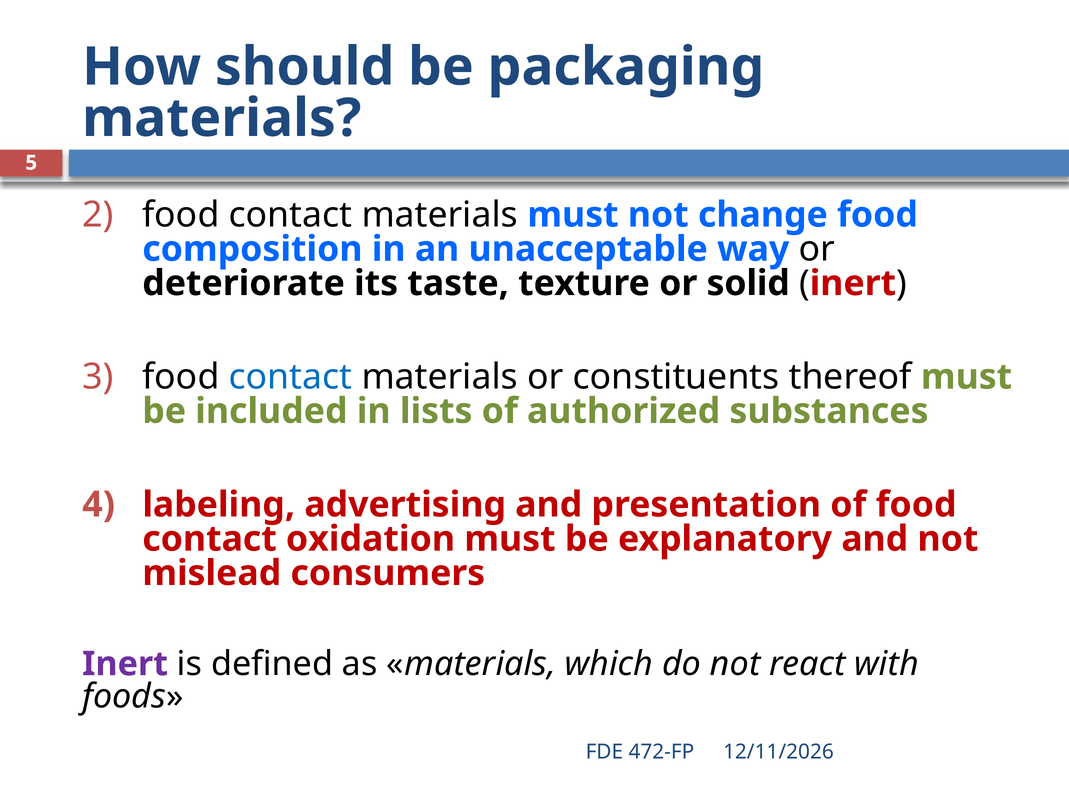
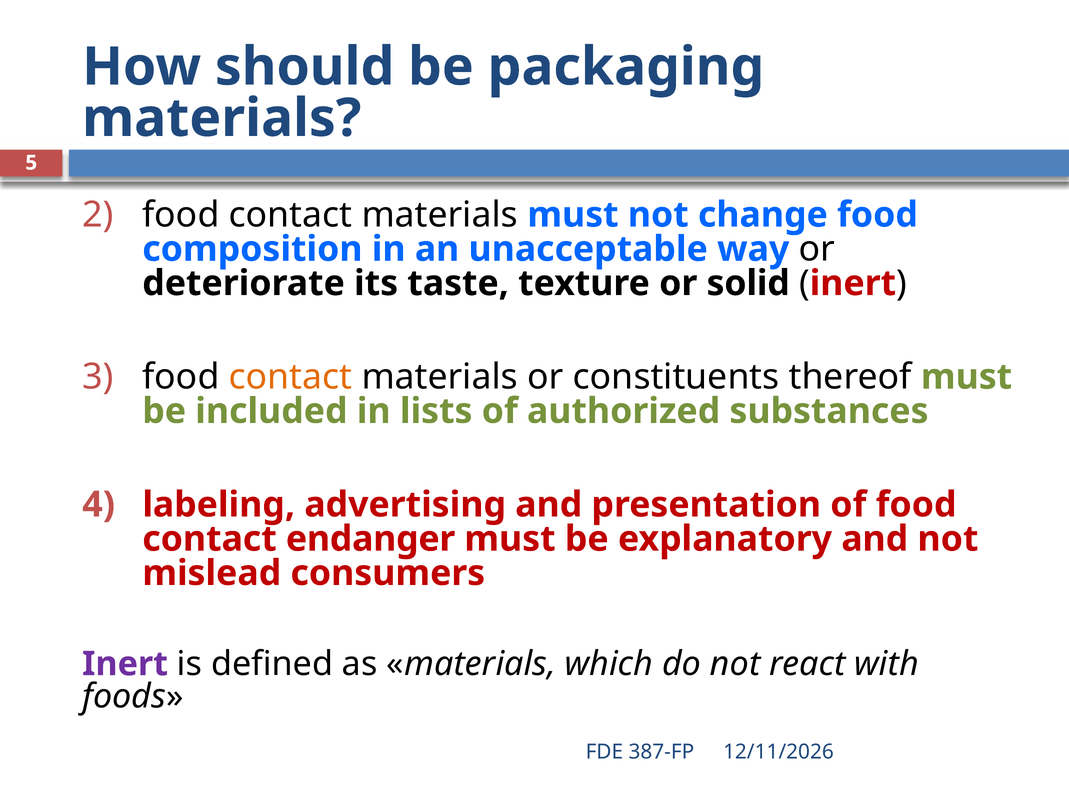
contact colour: blue -> orange (290, 377)
oxidation: oxidation -> endanger (371, 539)
472-FP: 472-FP -> 387-FP (661, 752)
